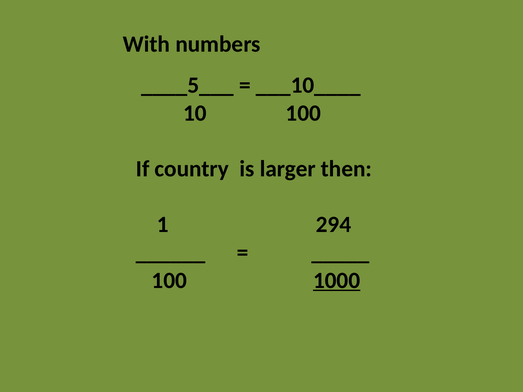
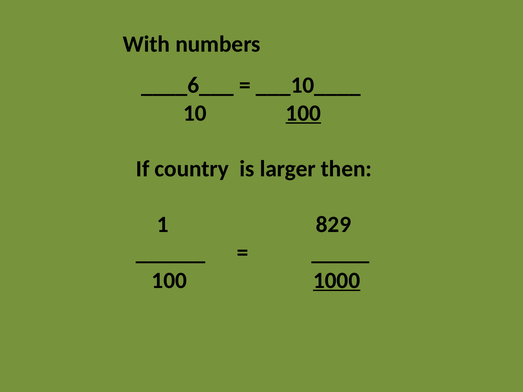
____5___: ____5___ -> ____6___ (188, 85)
100 underline: none -> present (303, 113)
294: 294 -> 829 (333, 225)
